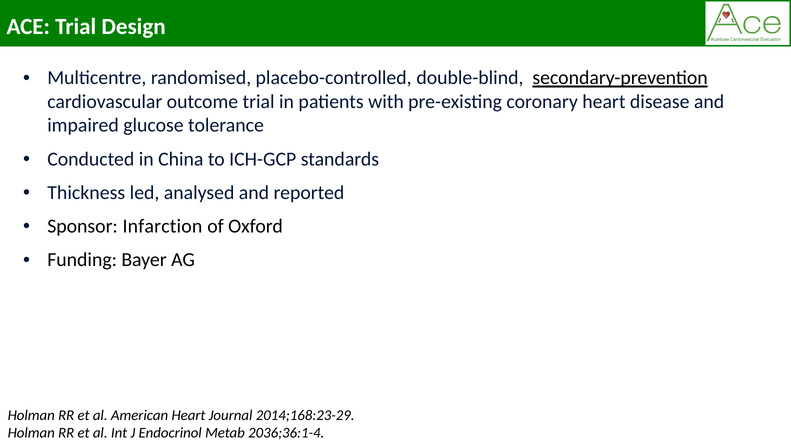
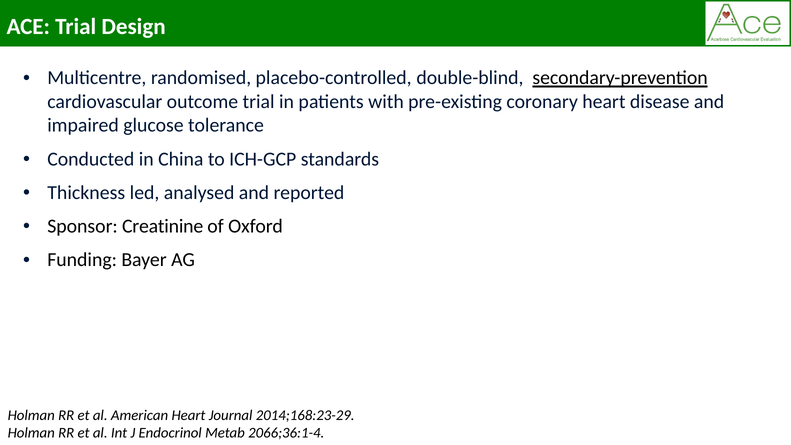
Infarction: Infarction -> Creatinine (163, 226)
2036;36:1-4: 2036;36:1-4 -> 2066;36:1-4 (286, 433)
